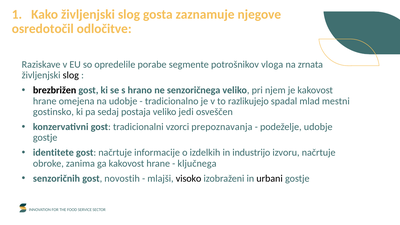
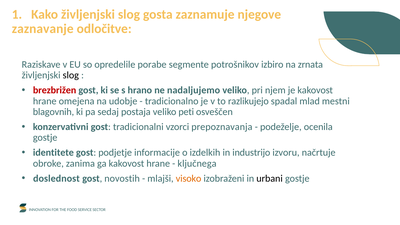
osredotočil: osredotočil -> zaznavanje (43, 29)
vloga: vloga -> izbiro (272, 65)
brezbrižen colour: black -> red (55, 90)
senzoričnega: senzoričnega -> nadaljujemo (194, 90)
gostinsko: gostinsko -> blagovnih (53, 112)
jedi: jedi -> peti (186, 112)
podeželje udobje: udobje -> ocenila (318, 127)
gost načrtuje: načrtuje -> podjetje (115, 153)
senzoričnih: senzoričnih -> doslednost (56, 178)
visoko colour: black -> orange (189, 178)
